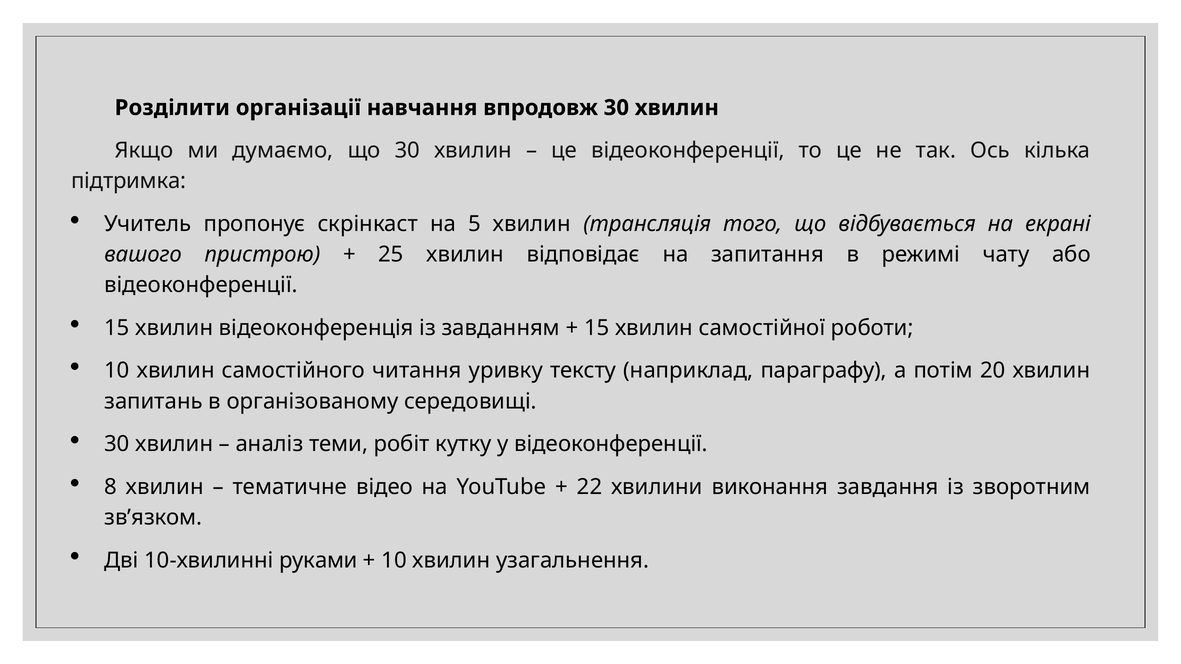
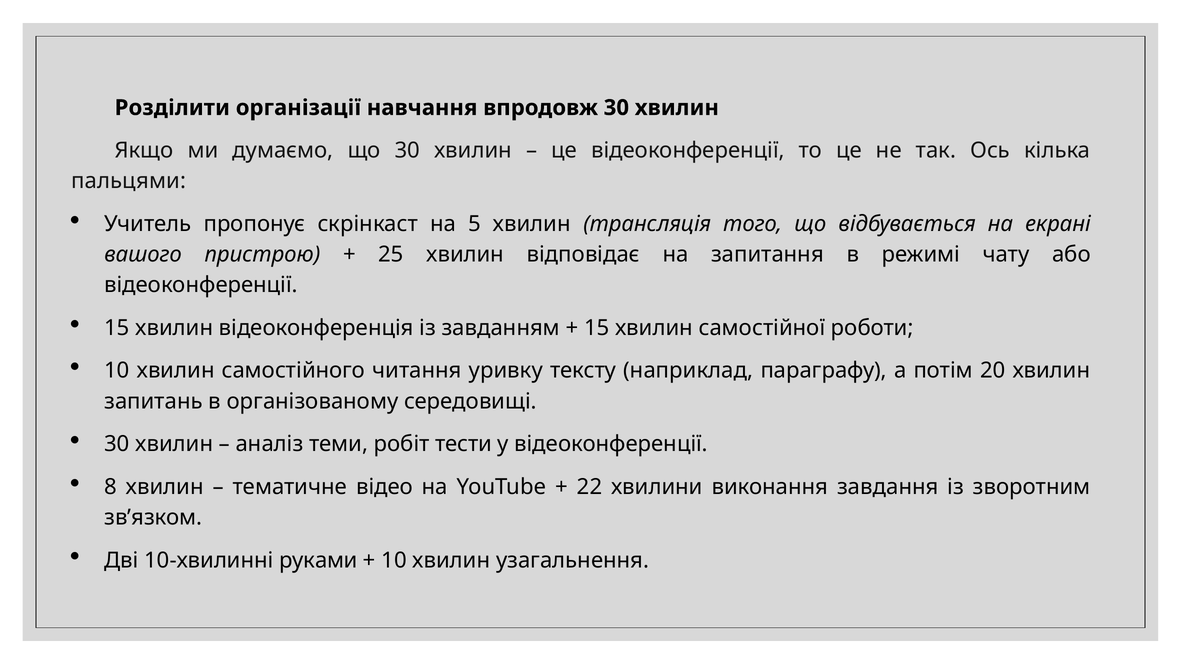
підтримка: підтримка -> пальцями (129, 181)
кутку: кутку -> тести (464, 444)
